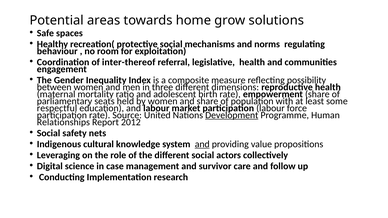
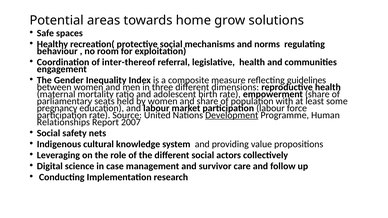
possibility: possibility -> guidelines (307, 80)
respectful: respectful -> pregnancy (57, 108)
2012: 2012 -> 2007 (131, 122)
and underline: present -> none (202, 144)
